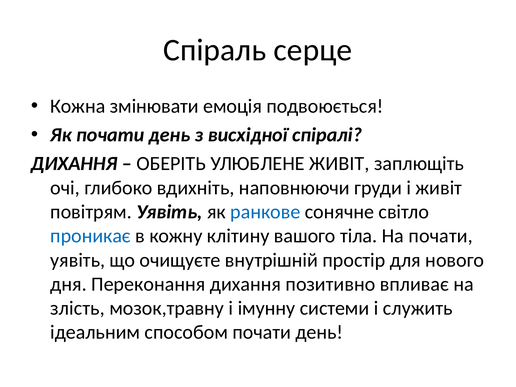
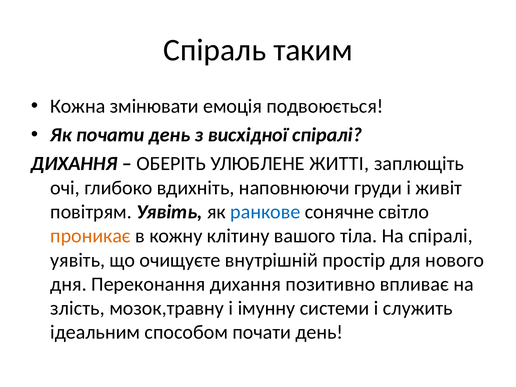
серце: серце -> таким (313, 50)
УЛЮБЛЕНЕ ЖИВІТ: ЖИВІТ -> ЖИТТІ (339, 164)
проникає colour: blue -> orange (91, 236)
На почати: почати -> спіралі (441, 236)
